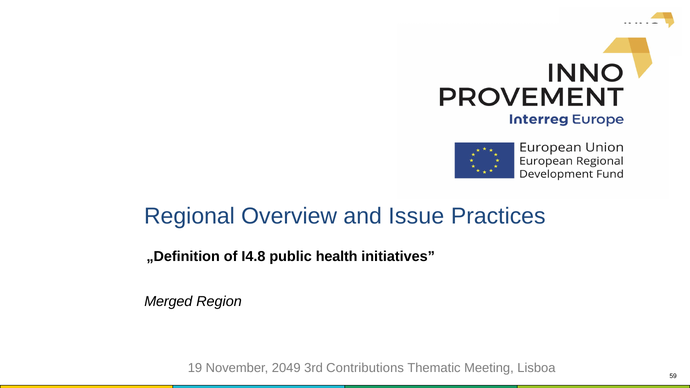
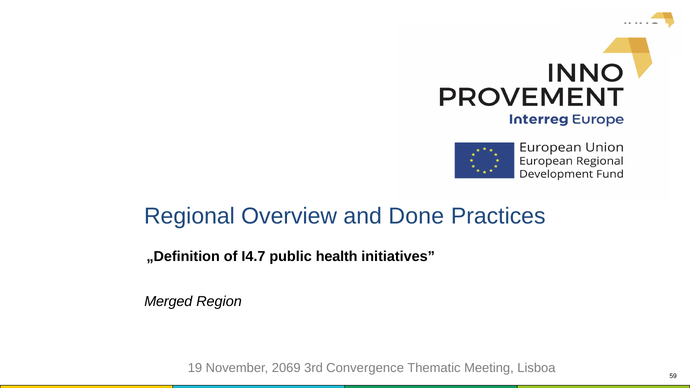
Issue: Issue -> Done (416, 216)
I4.8: I4.8 -> I4.7 (253, 257)
2049: 2049 -> 2069 (286, 368)
Contributions: Contributions -> Convergence (365, 368)
